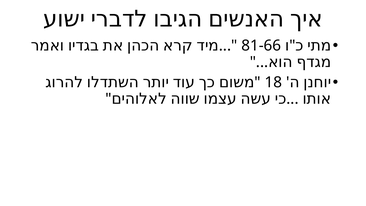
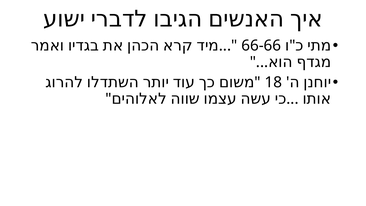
81-66: 81-66 -> 66-66 (261, 46)
